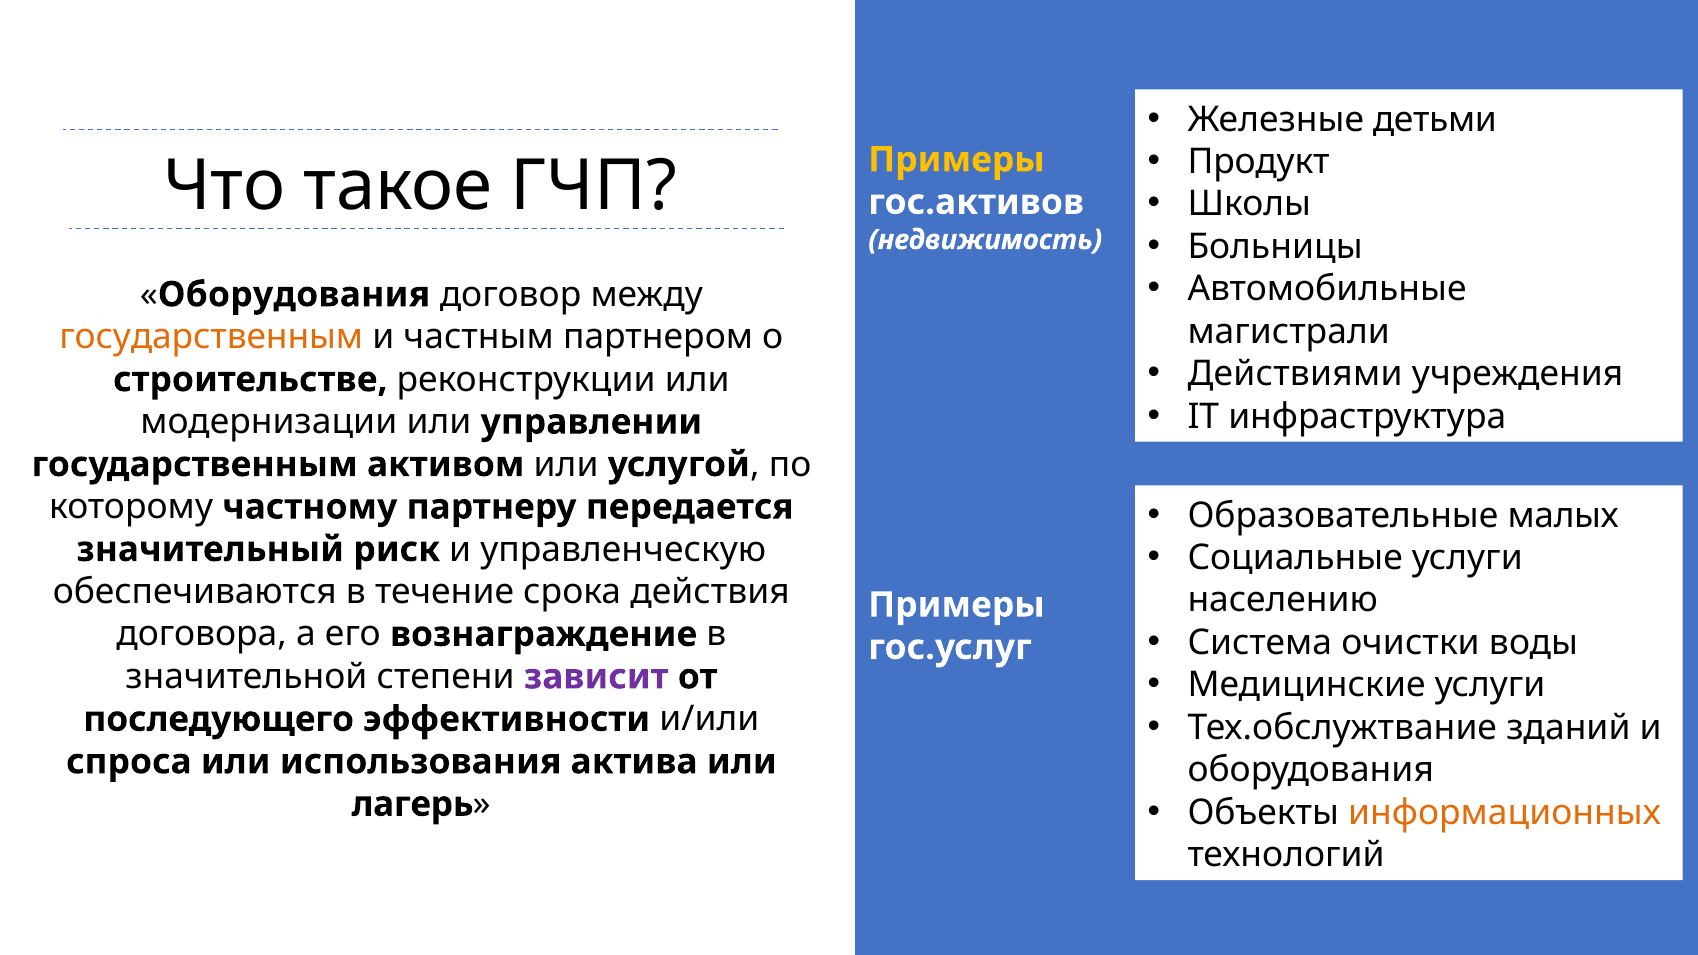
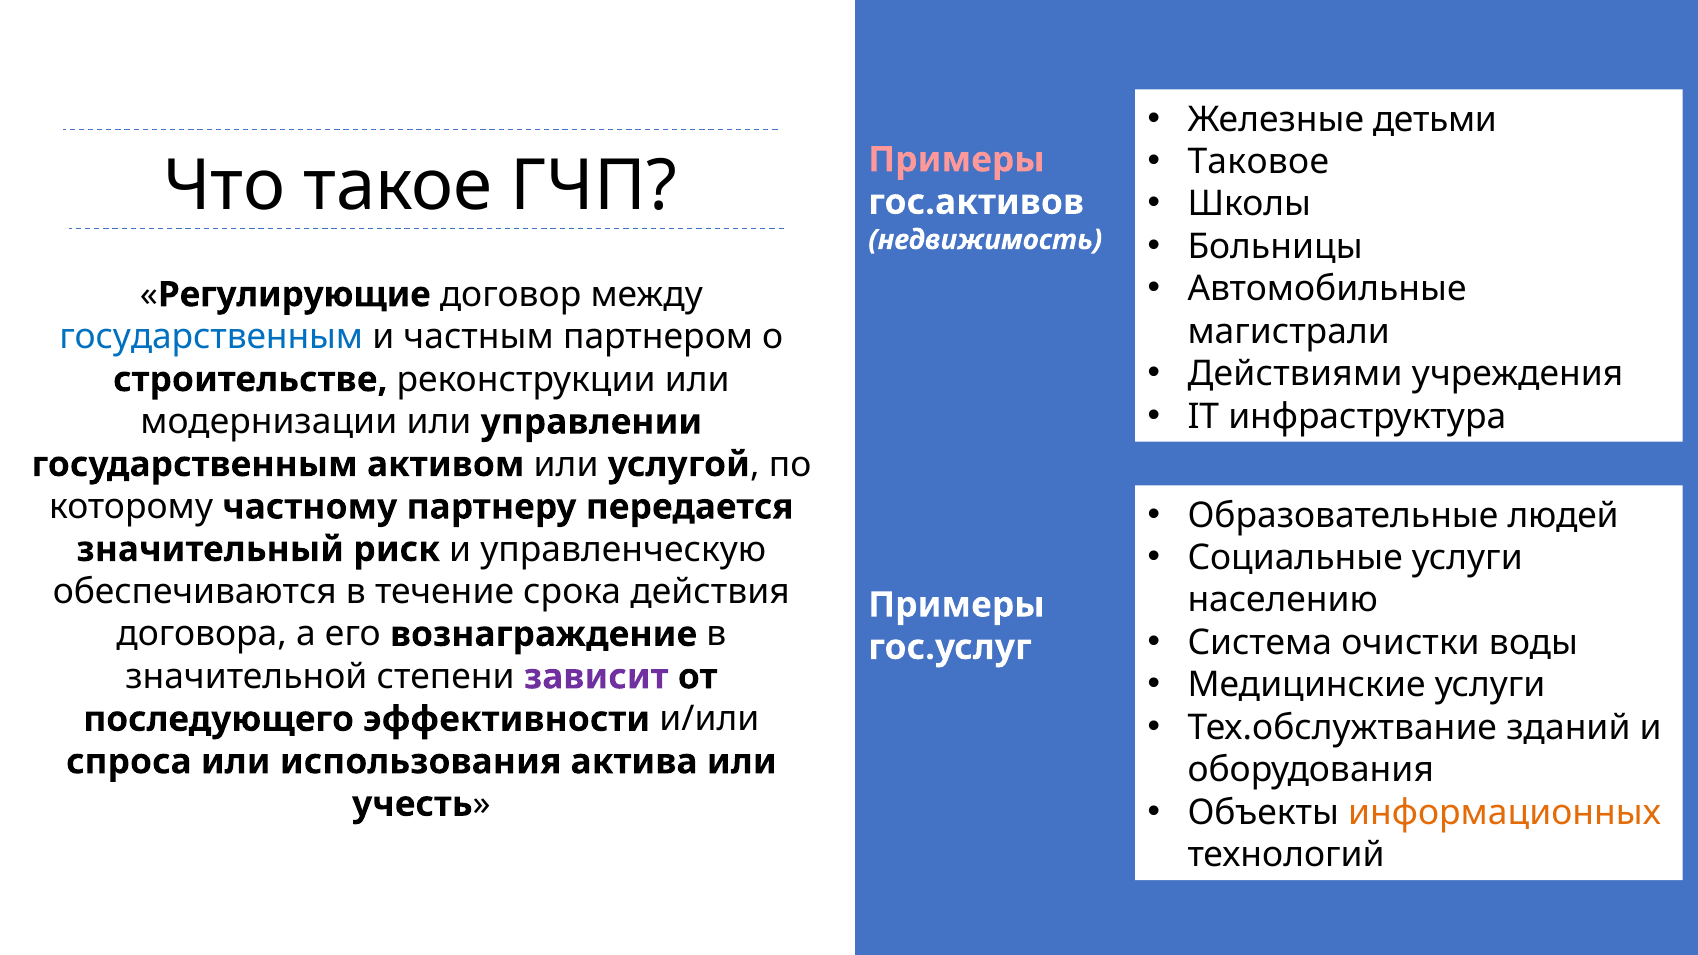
Продукт: Продукт -> Таковое (1258, 162)
Примеры colour: yellow -> pink (956, 160)
Оборудования: Оборудования -> Регулирующие (294, 295)
государственным colour: orange -> blue (211, 337)
малых: малых -> людей (1563, 515)
лагерь: лагерь -> учесть (412, 804)
